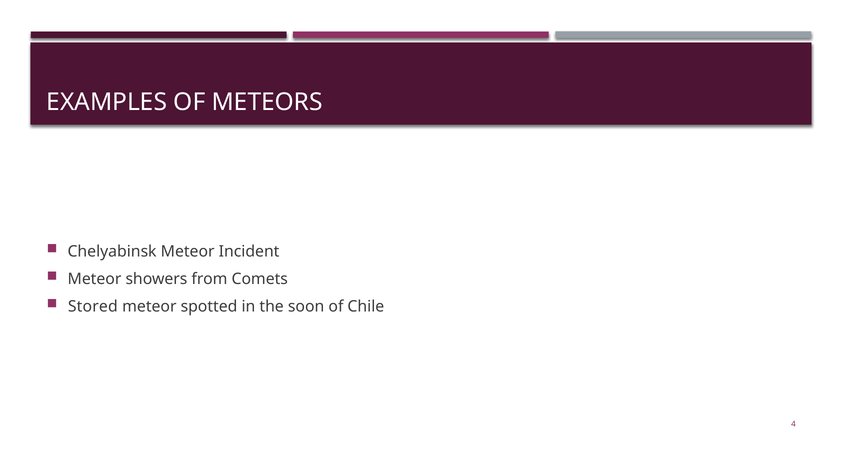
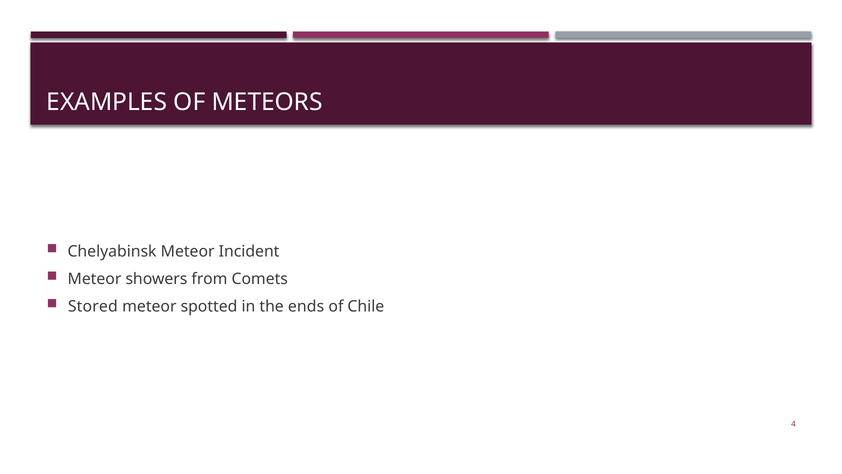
soon: soon -> ends (306, 306)
